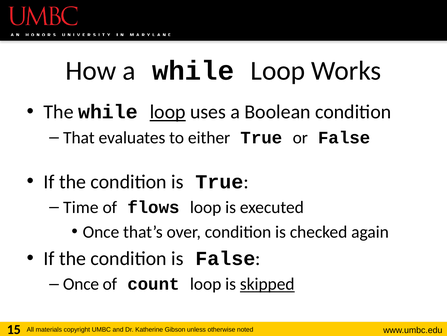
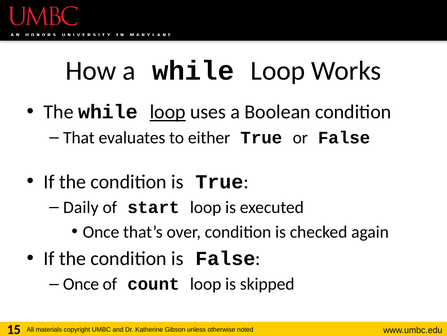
Time: Time -> Daily (81, 207)
flows: flows -> start (154, 207)
skipped underline: present -> none (267, 284)
